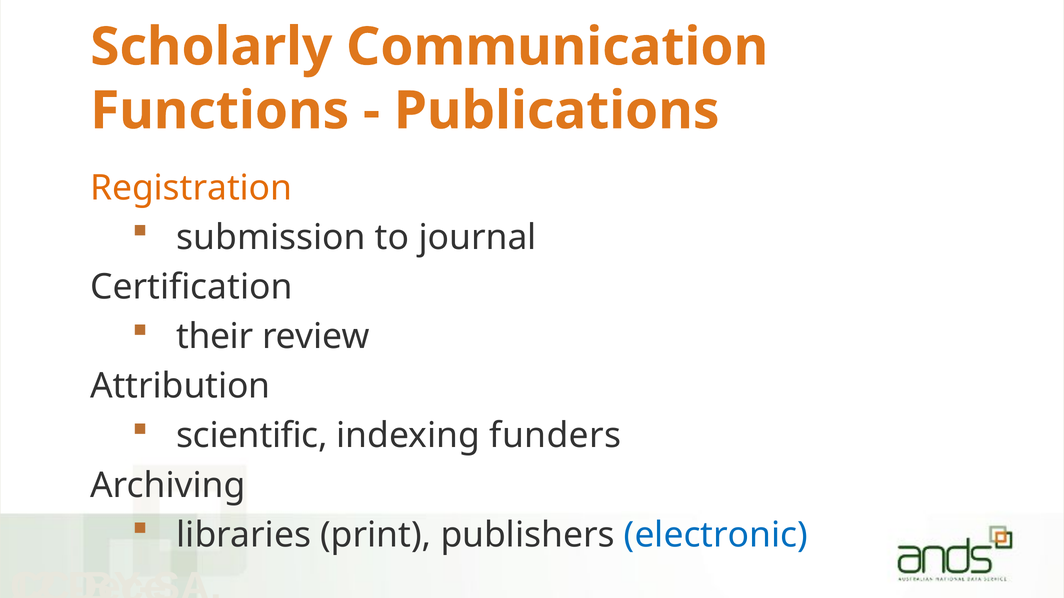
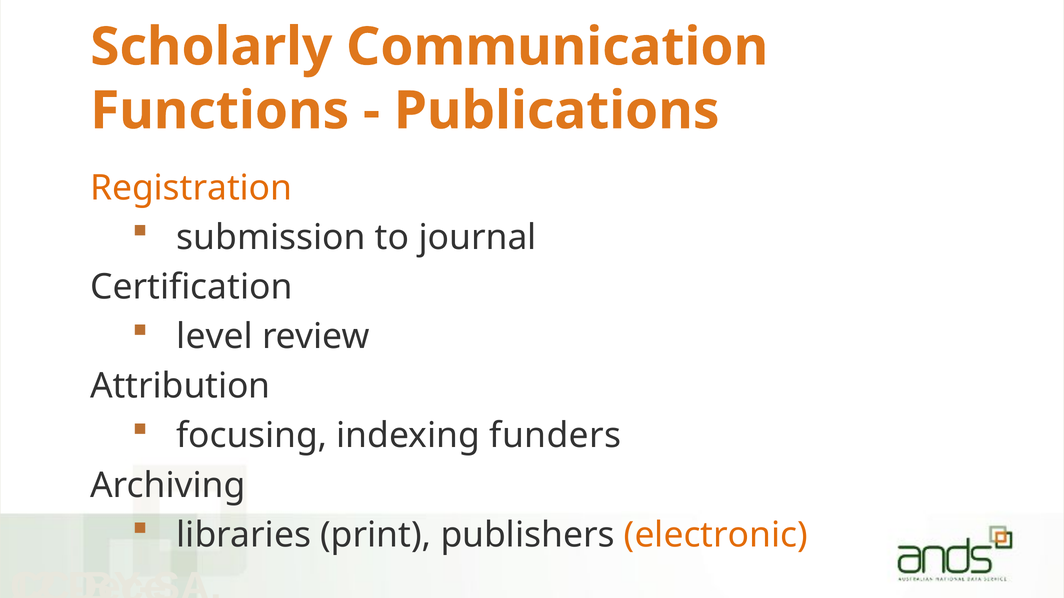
their: their -> level (215, 337)
scientific: scientific -> focusing (252, 436)
electronic colour: blue -> orange (716, 535)
